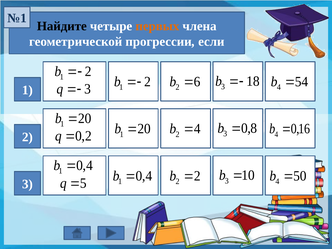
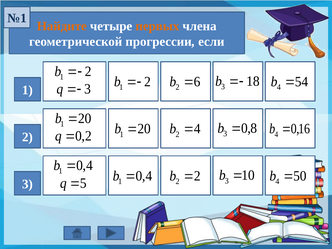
Найдите colour: black -> orange (62, 26)
